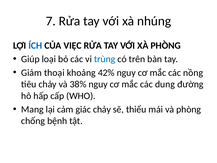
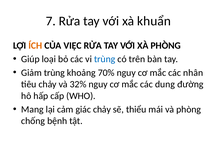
nhúng: nhúng -> khuẩn (154, 21)
ÍCH colour: blue -> orange (35, 46)
Giảm thoại: thoại -> trùng (54, 73)
42%: 42% -> 70% (106, 73)
nồng: nồng -> nhân (193, 73)
38%: 38% -> 32% (78, 84)
